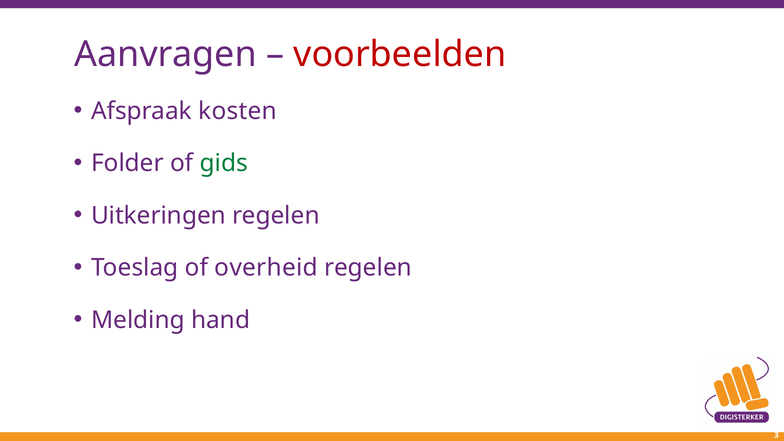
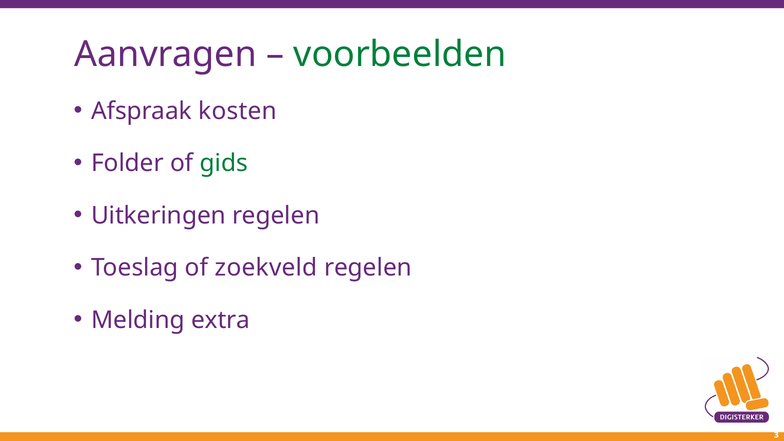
voorbeelden colour: red -> green (400, 54)
overheid: overheid -> zoekveld (266, 268)
hand: hand -> extra (221, 320)
